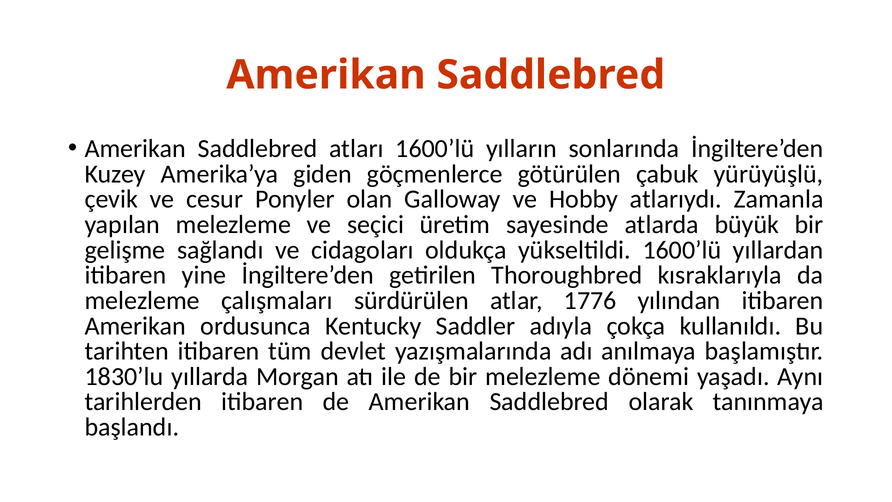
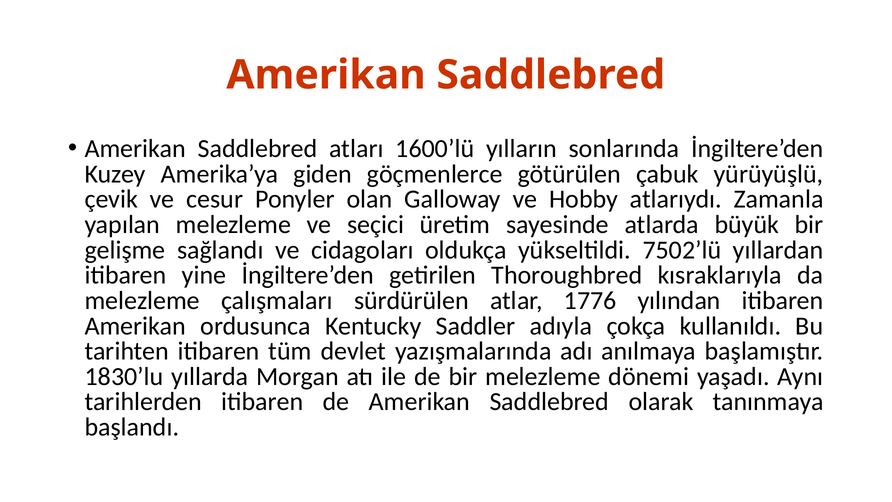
yükseltildi 1600’lü: 1600’lü -> 7502’lü (682, 250)
